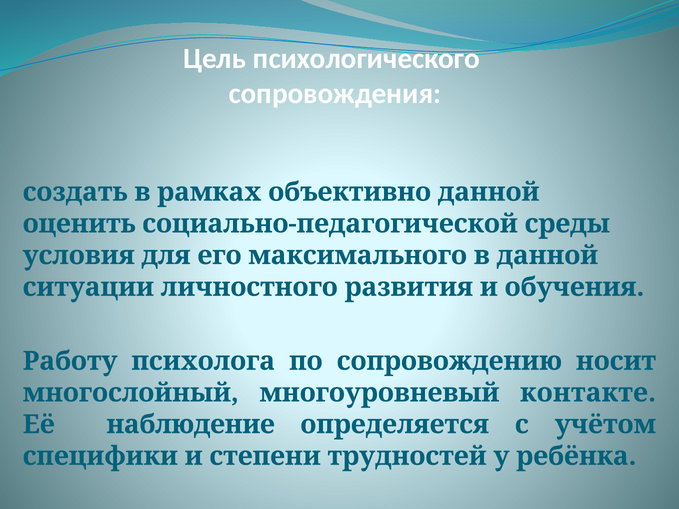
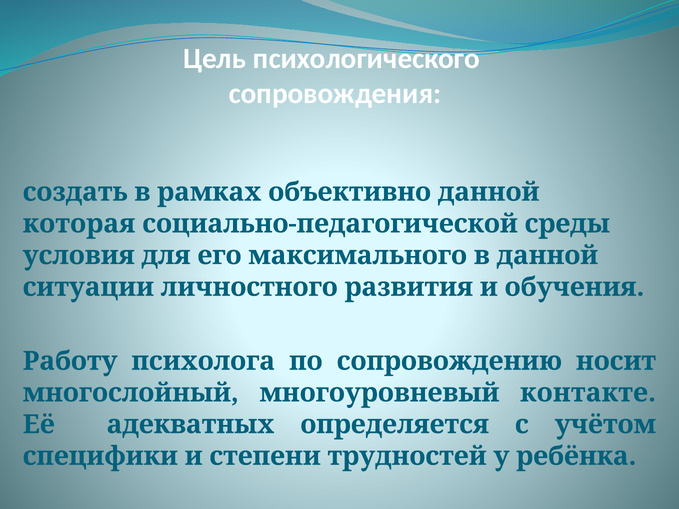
оценить: оценить -> которая (79, 224)
наблюдение: наблюдение -> адекватных (191, 425)
